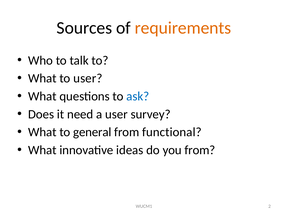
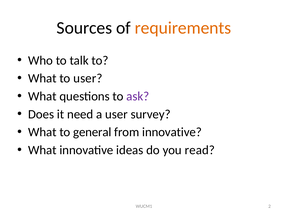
ask colour: blue -> purple (138, 96)
from functional: functional -> innovative (172, 132)
you from: from -> read (200, 150)
